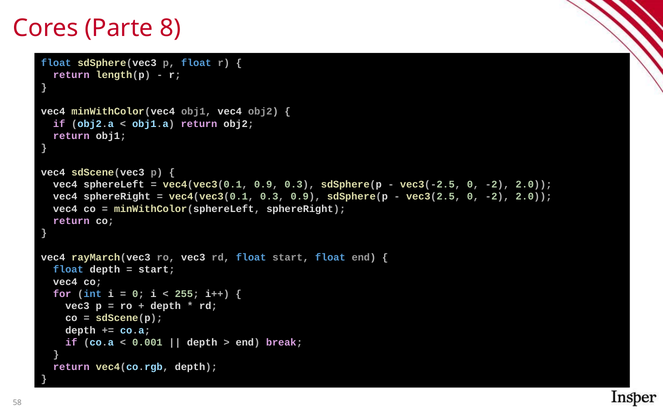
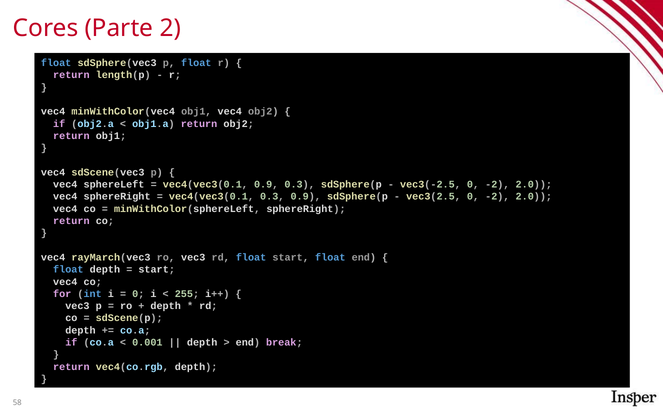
8: 8 -> 2 (170, 28)
